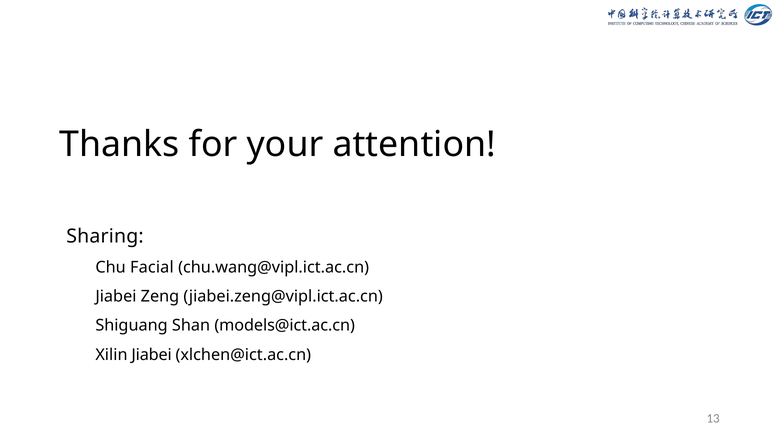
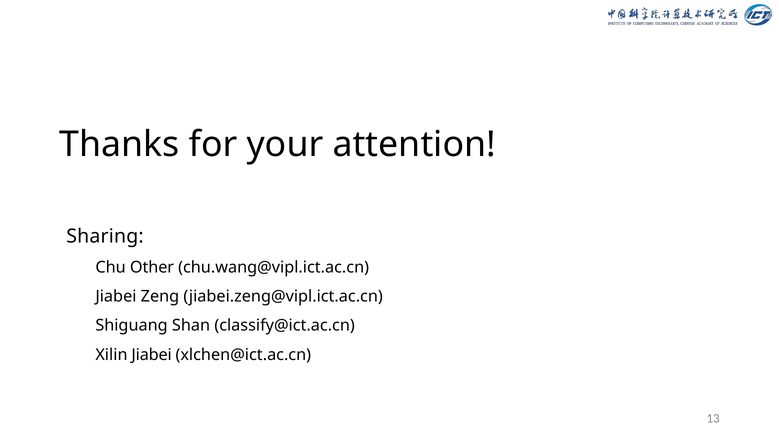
Facial: Facial -> Other (152, 267)
models@ict.ac.cn: models@ict.ac.cn -> classify@ict.ac.cn (285, 326)
